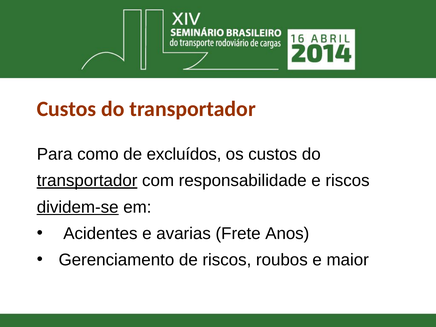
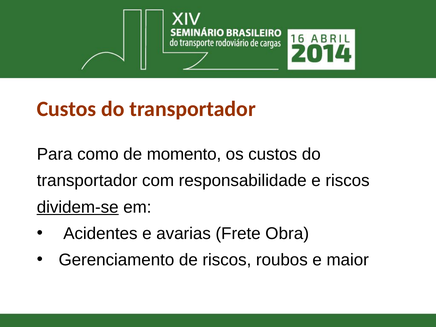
excluídos: excluídos -> momento (184, 154)
transportador underline: present -> none (87, 181)
Anos: Anos -> Obra (287, 234)
